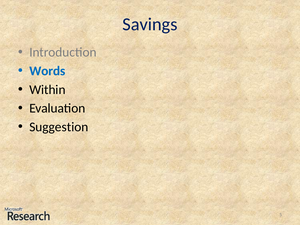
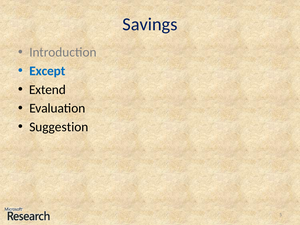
Words: Words -> Except (47, 71)
Within: Within -> Extend (47, 90)
